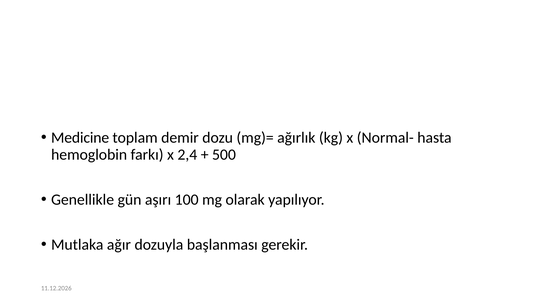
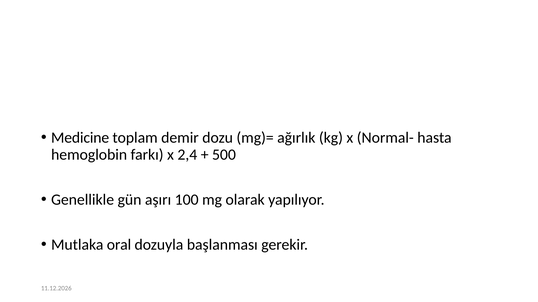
ağır: ağır -> oral (119, 245)
